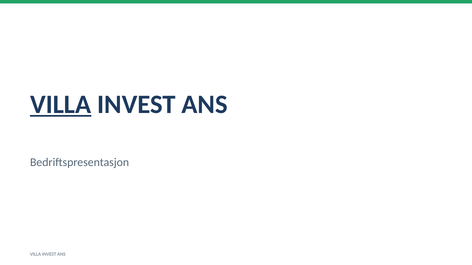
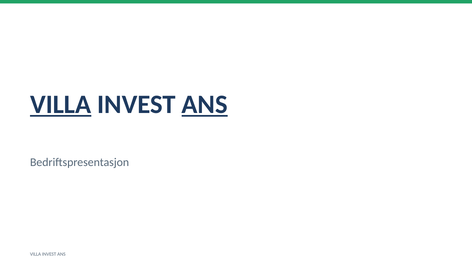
ANS underline: none -> present (205, 105)
